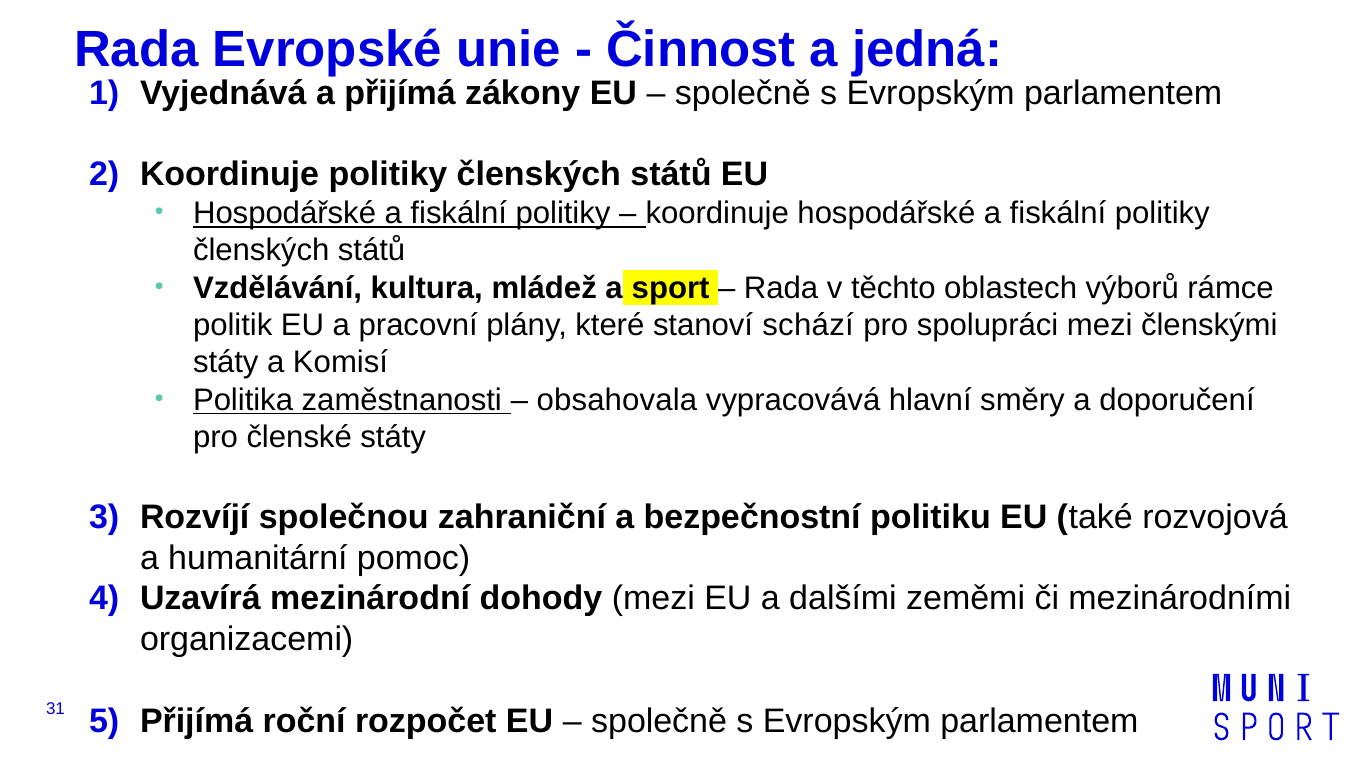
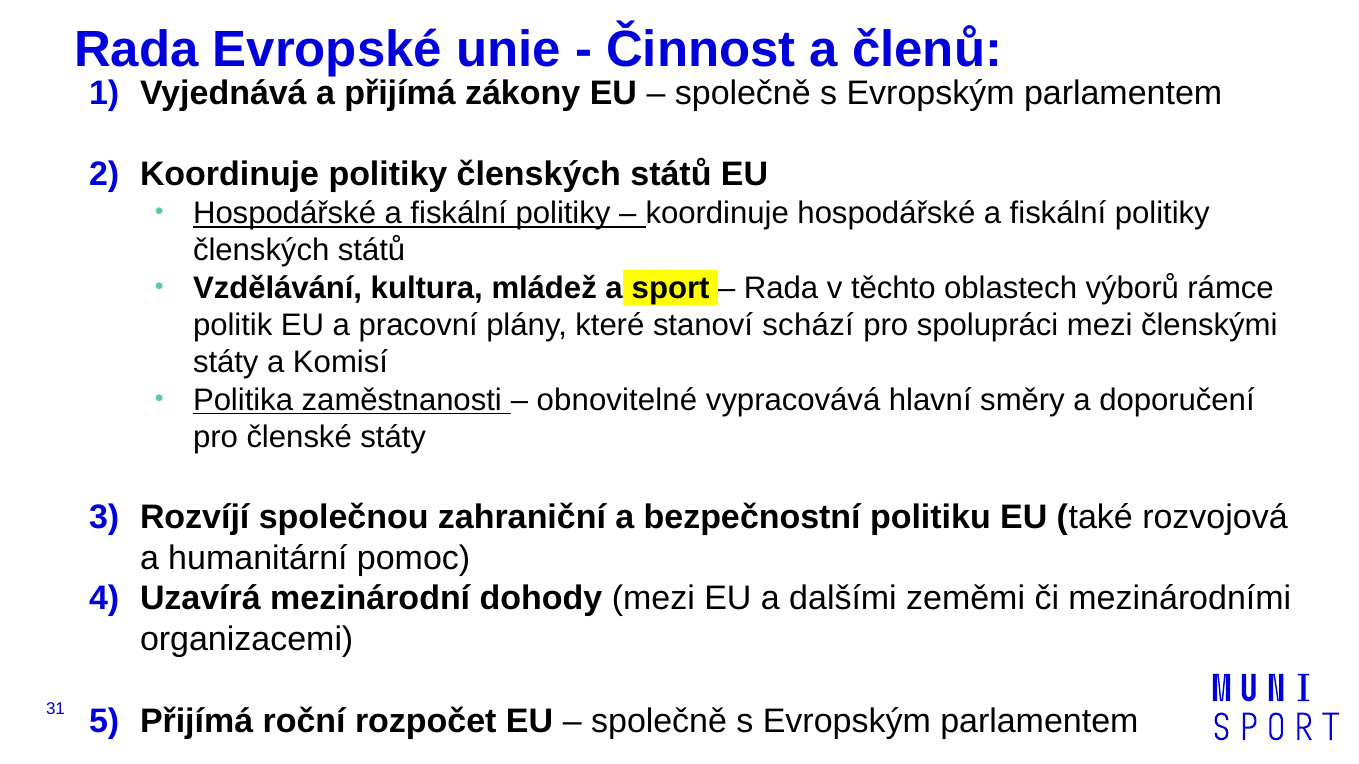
jedná: jedná -> členů (927, 50)
obsahovala: obsahovala -> obnovitelné (617, 400)
